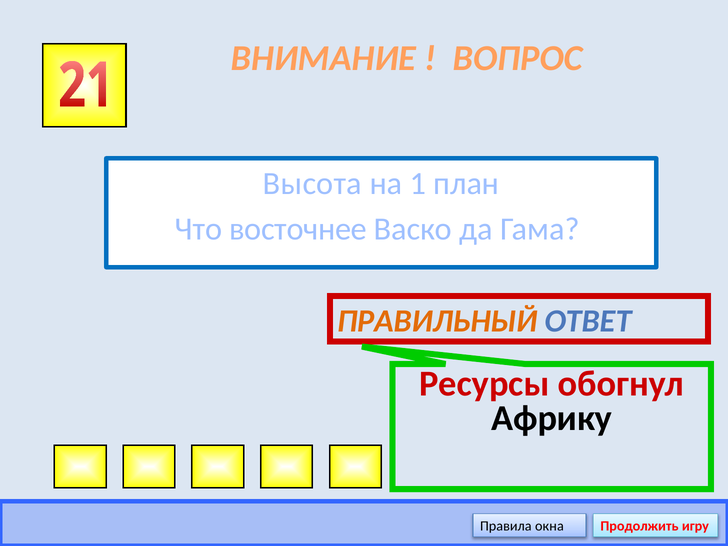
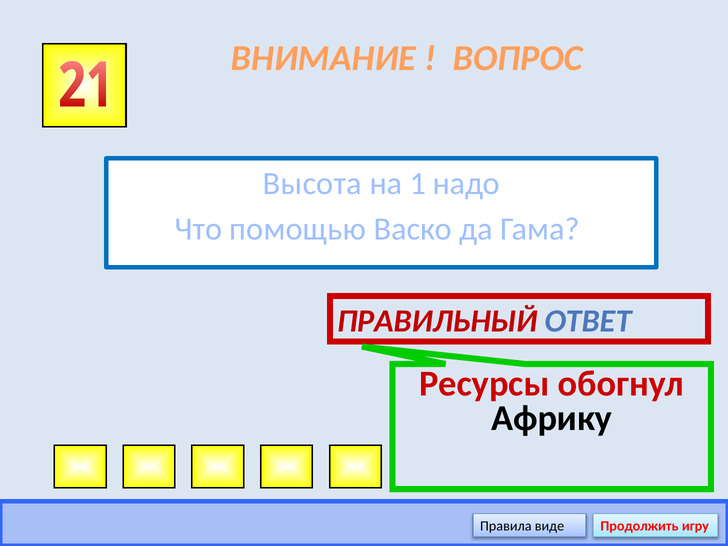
план: план -> надо (466, 184)
восточнее: восточнее -> помощью (298, 229)
ПРАВИЛЬНЫЙ colour: orange -> red (437, 321)
окна: окна -> виде (549, 526)
